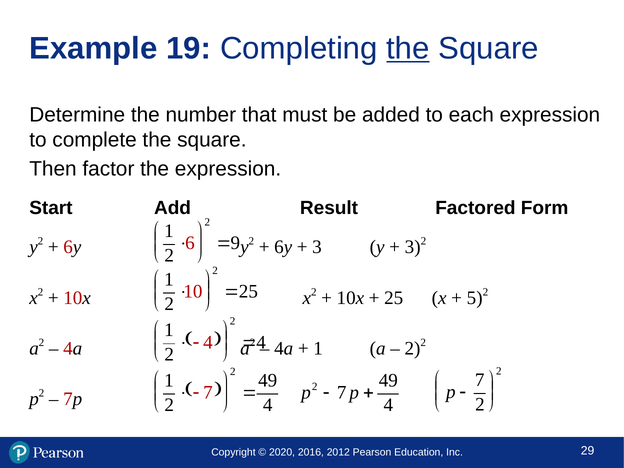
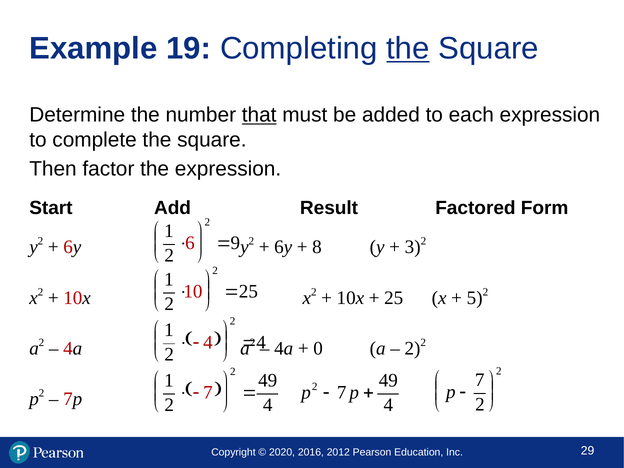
that underline: none -> present (259, 115)
3: 3 -> 8 (317, 247)
1: 1 -> 0 (318, 348)
